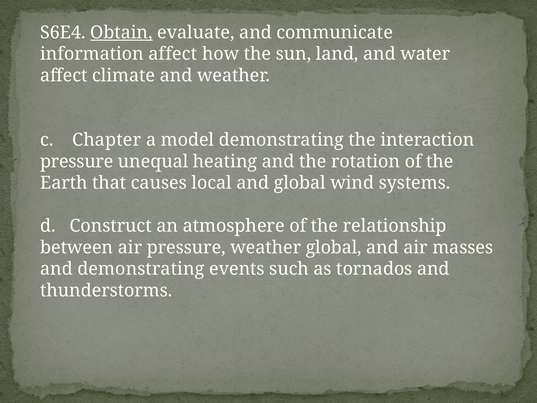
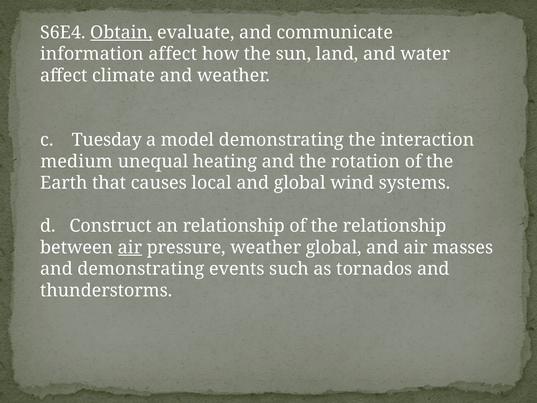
Chapter: Chapter -> Tuesday (107, 140)
pressure: pressure -> medium (77, 161)
an atmosphere: atmosphere -> relationship (234, 226)
air underline: none -> present (130, 247)
